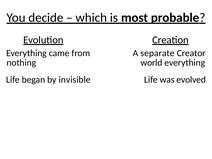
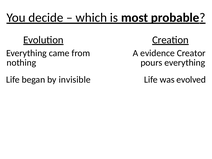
separate: separate -> evidence (158, 53)
world: world -> pours (151, 63)
